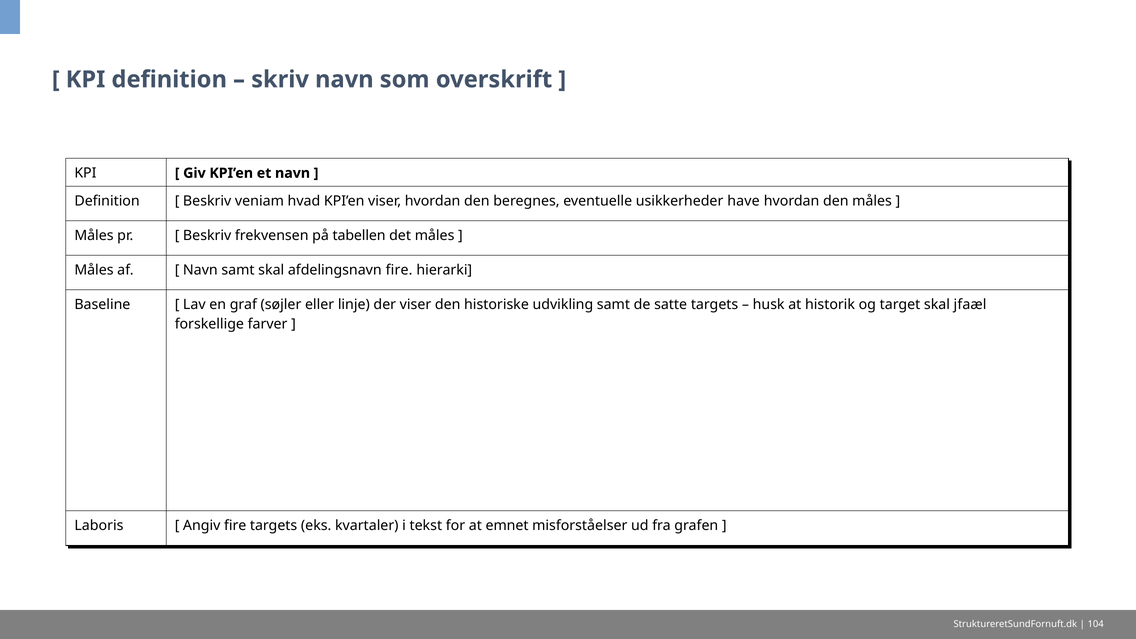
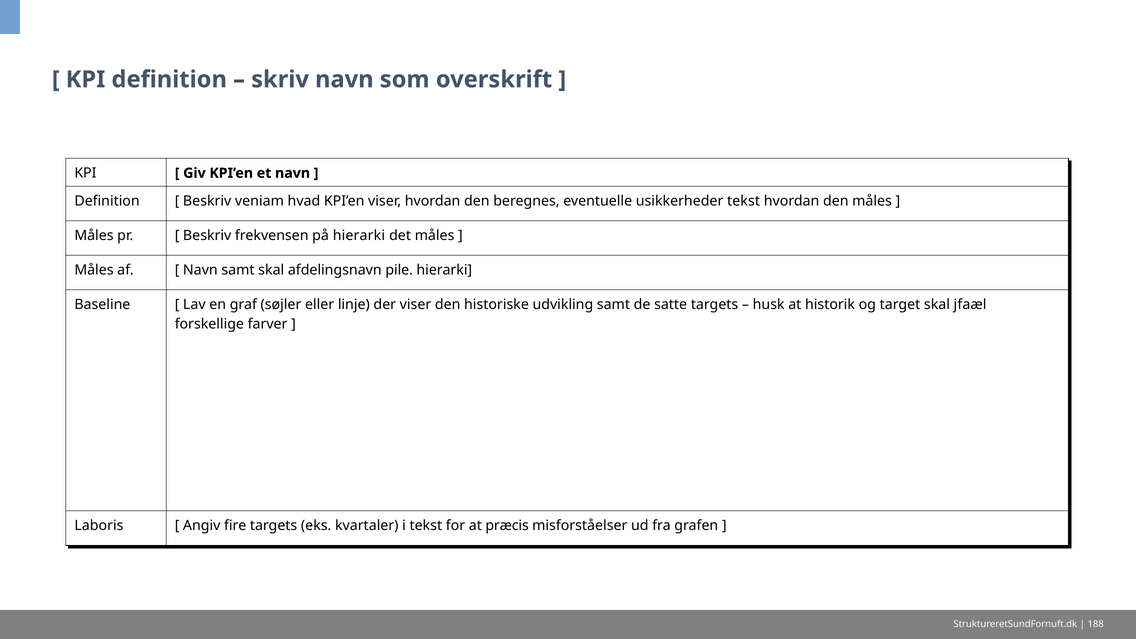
usikkerheder have: have -> tekst (744, 201)
på tabellen: tabellen -> hierarki (359, 236)
afdelingsnavn fire: fire -> pile (399, 270)
emnet: emnet -> præcis (507, 526)
104: 104 -> 188 (1096, 624)
